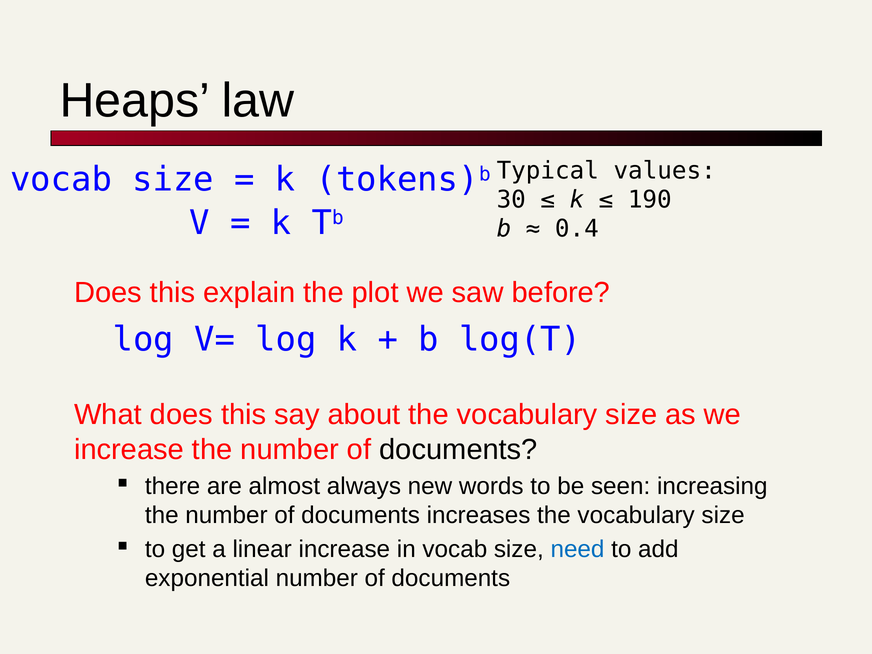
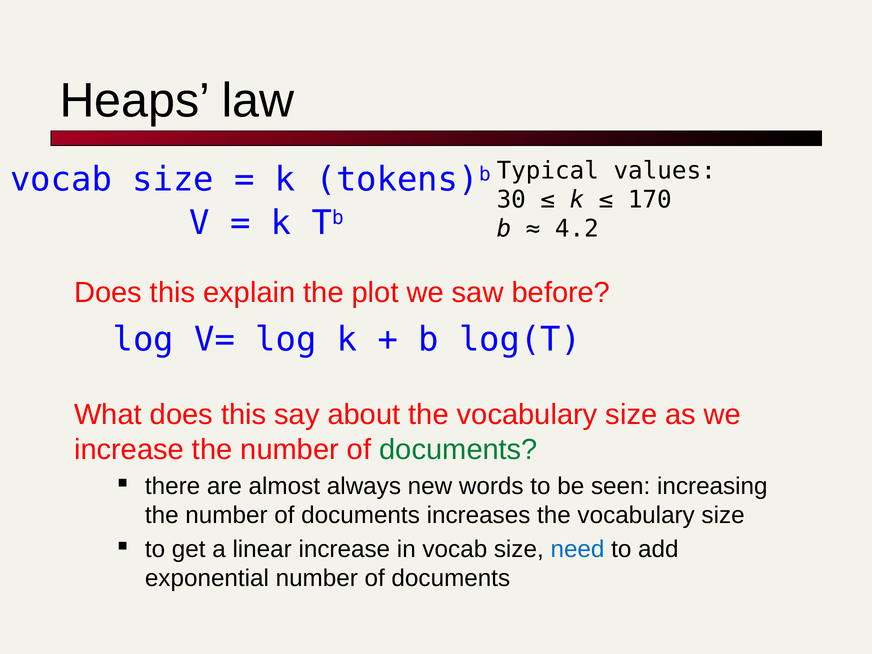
190: 190 -> 170 (650, 200)
0.4: 0.4 -> 4.2 (577, 229)
documents colour: black -> green (458, 450)
